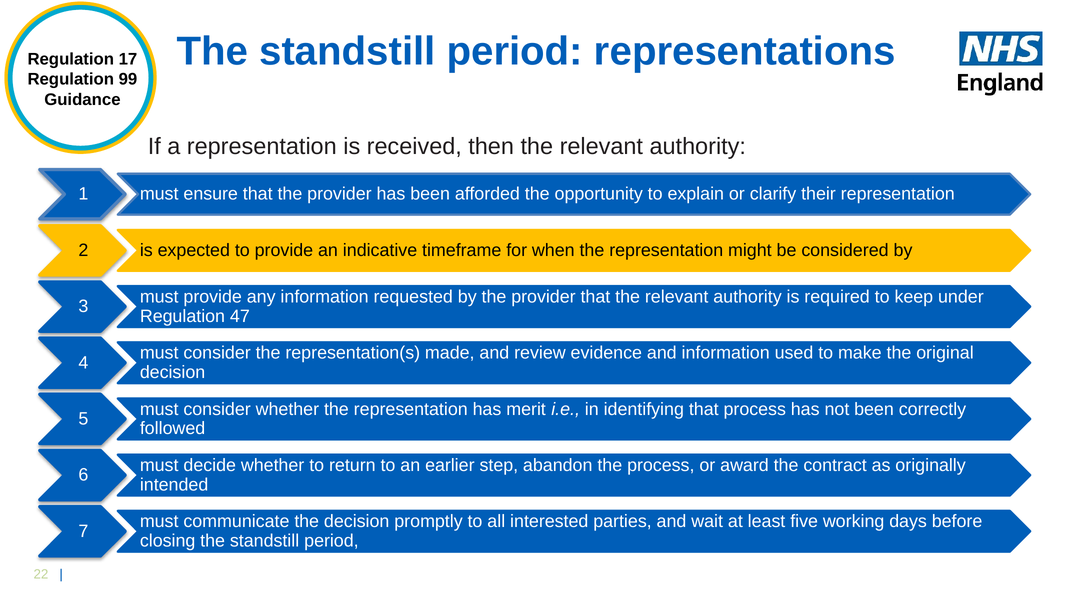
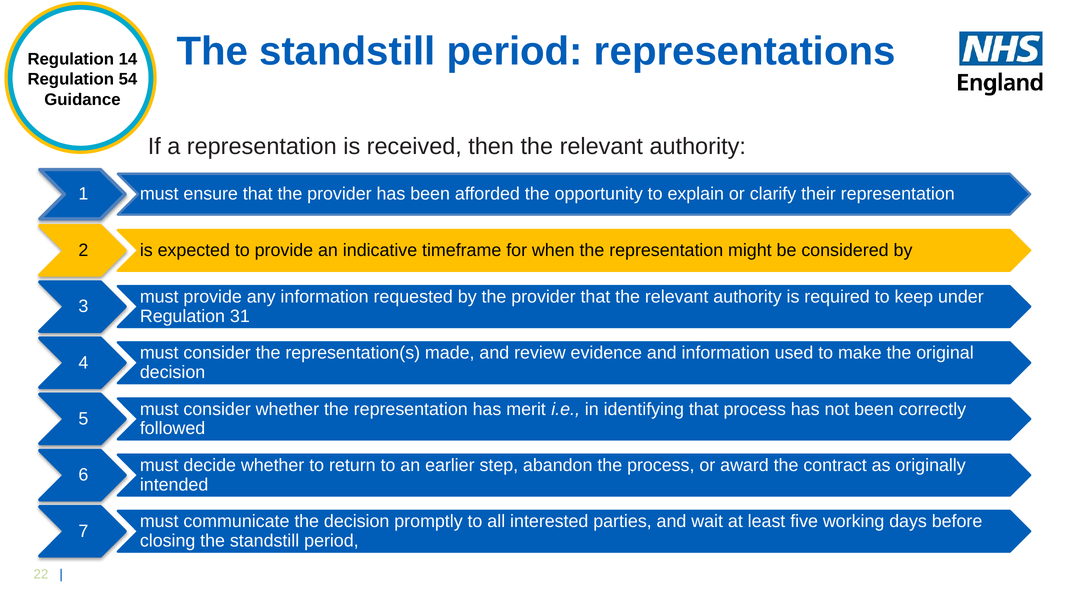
17: 17 -> 14 (128, 59)
99: 99 -> 54 (128, 79)
47: 47 -> 31 (240, 316)
